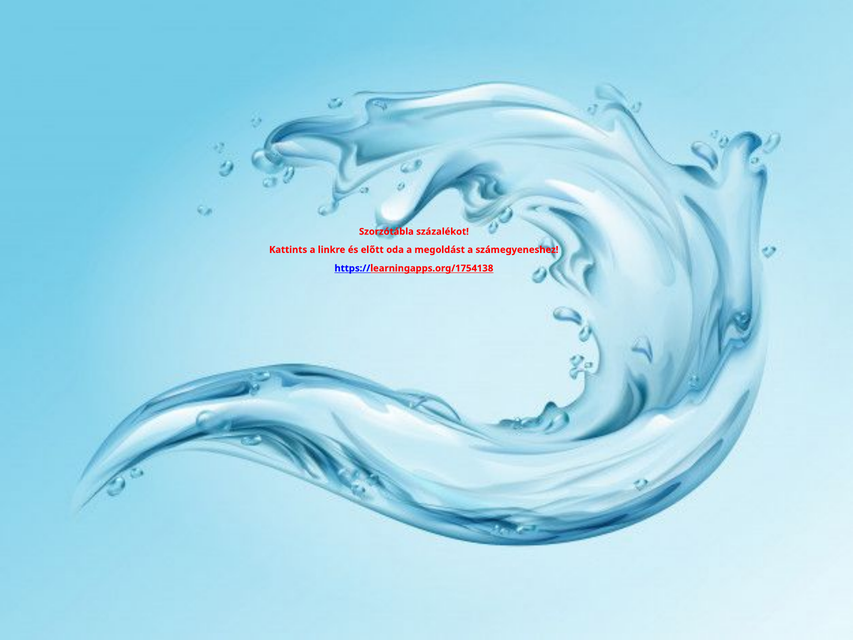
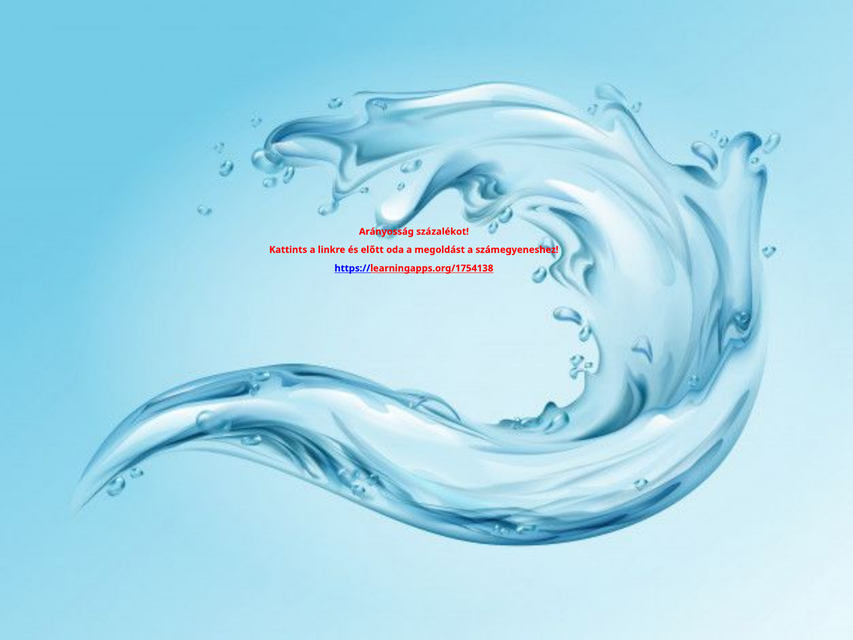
Szorzótábla: Szorzótábla -> Arányosság (386, 232)
